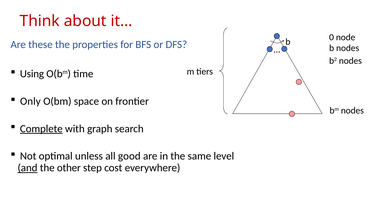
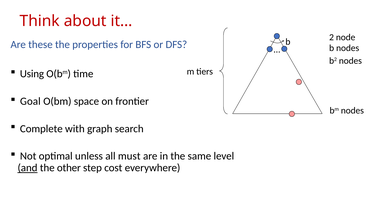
0: 0 -> 2 (331, 37)
Only: Only -> Goal (30, 101)
Complete underline: present -> none (41, 129)
good: good -> must (129, 156)
